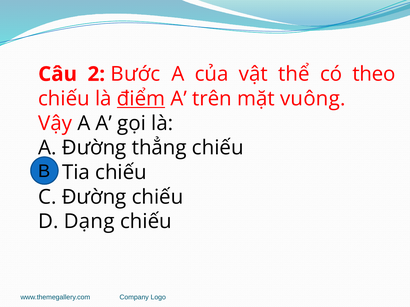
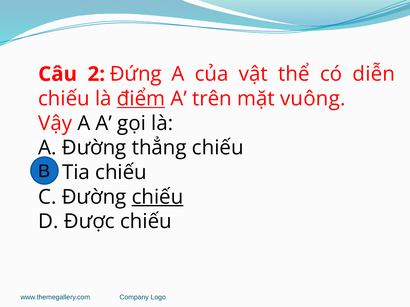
Bước: Bước -> Đứng (136, 74)
theo: theo -> diễn (374, 74)
chiếu underline: none -> present (158, 197)
Dạng: Dạng -> Được (89, 222)
